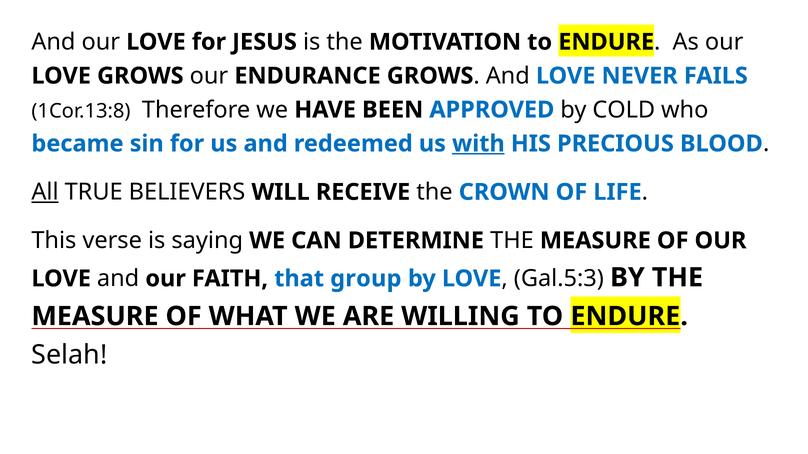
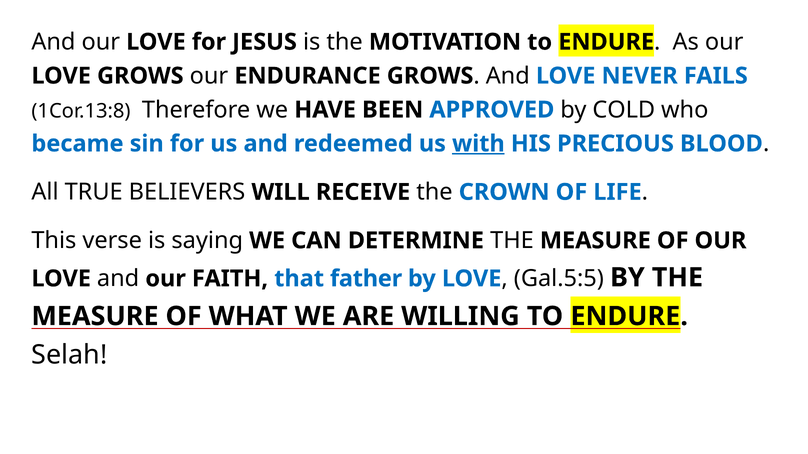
All underline: present -> none (45, 192)
group: group -> father (366, 279)
Gal.5:3: Gal.5:3 -> Gal.5:5 (559, 279)
